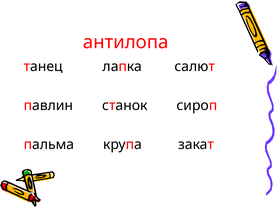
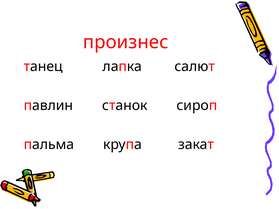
антилопа: антилопа -> произнес (126, 42)
